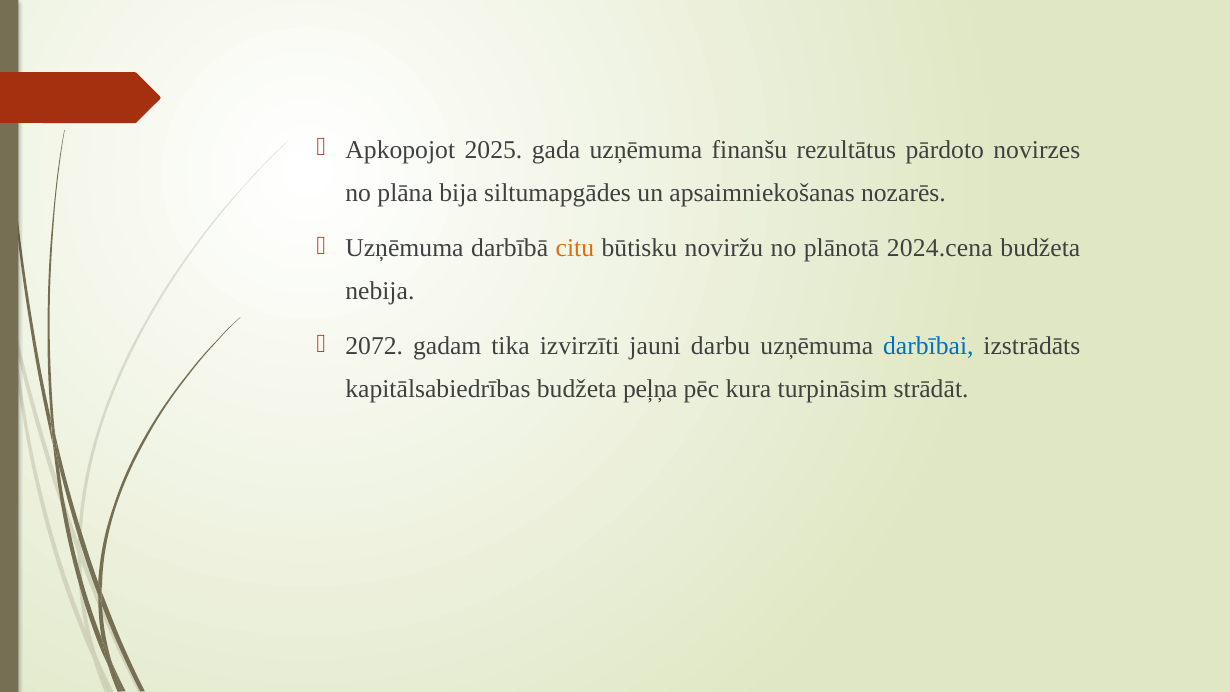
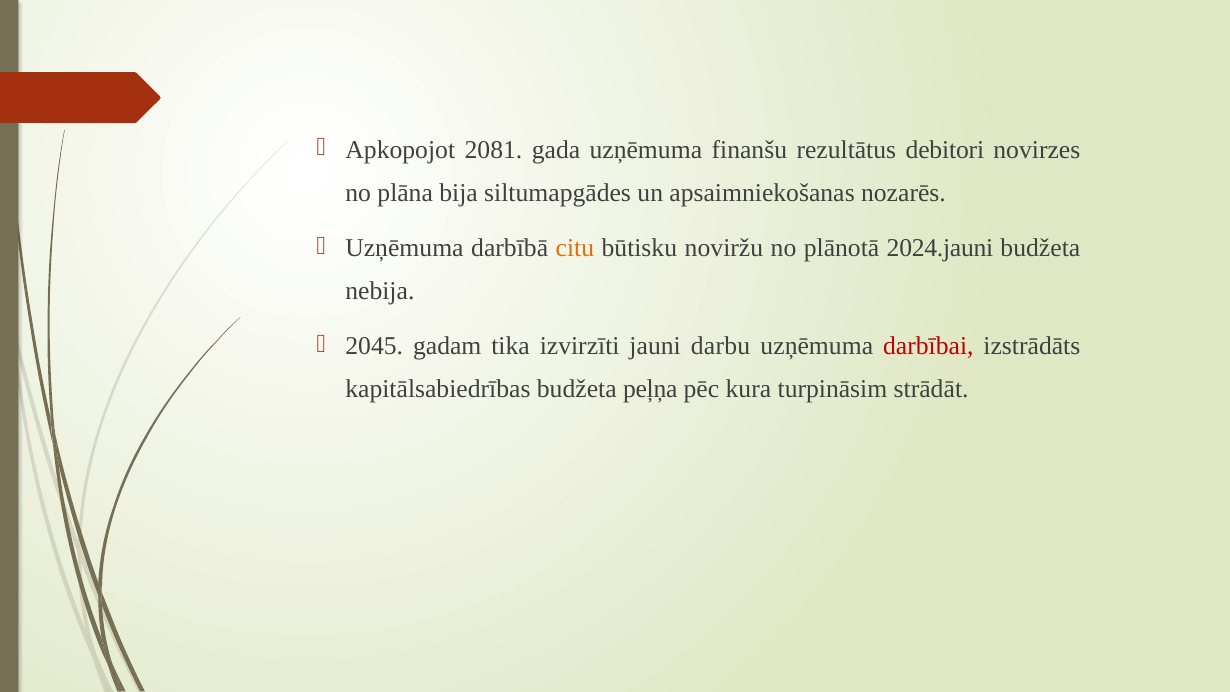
2025: 2025 -> 2081 (493, 150)
pārdoto: pārdoto -> debitori (945, 150)
2024.cena: 2024.cena -> 2024.jauni (940, 248)
2072: 2072 -> 2045 (374, 346)
darbībai colour: blue -> red (928, 346)
